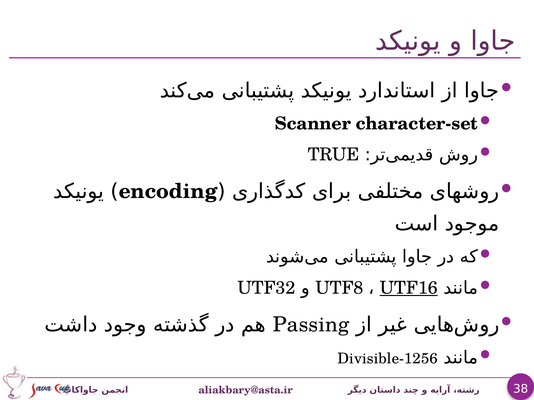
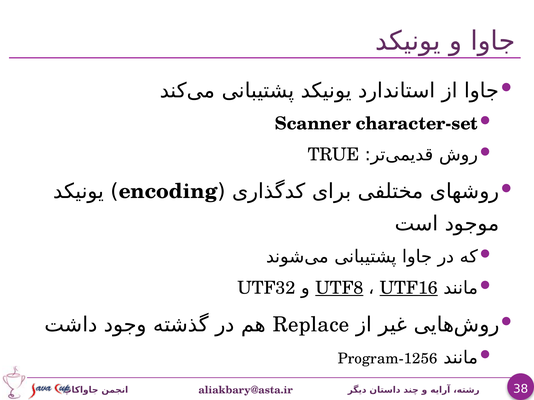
UTF8 underline: none -> present (339, 288)
Passing: Passing -> Replace (311, 325)
Divisible-1256: Divisible-1256 -> Program-1256 (388, 359)
